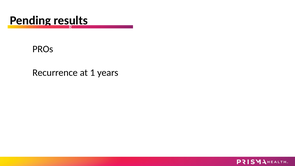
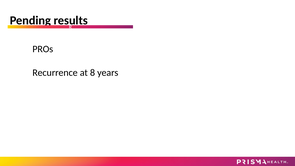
1: 1 -> 8 (93, 73)
